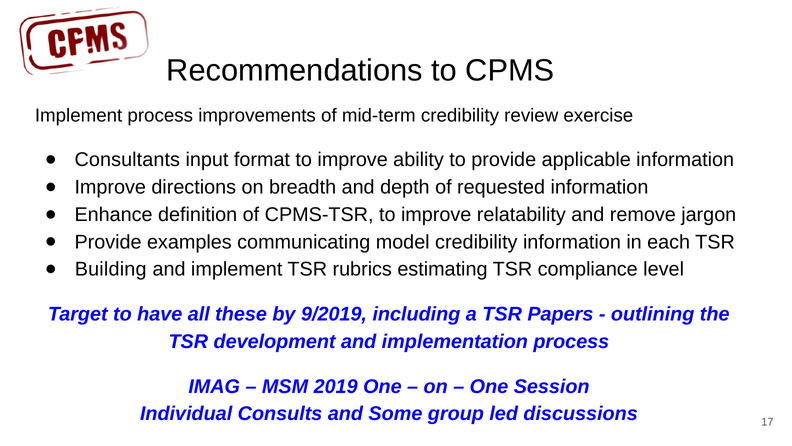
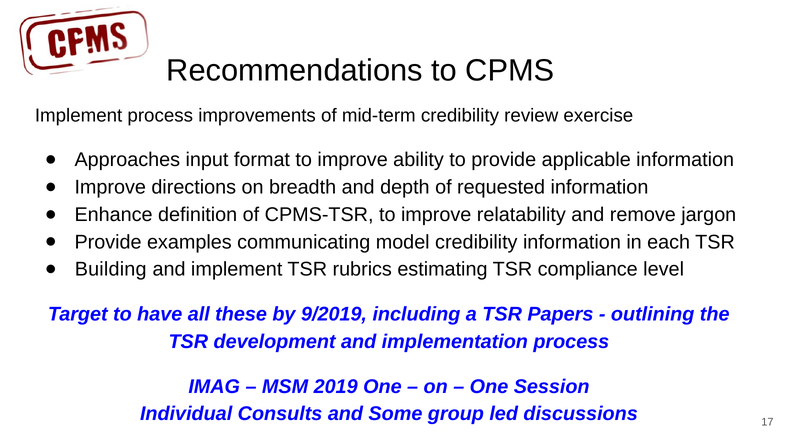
Consultants: Consultants -> Approaches (127, 160)
